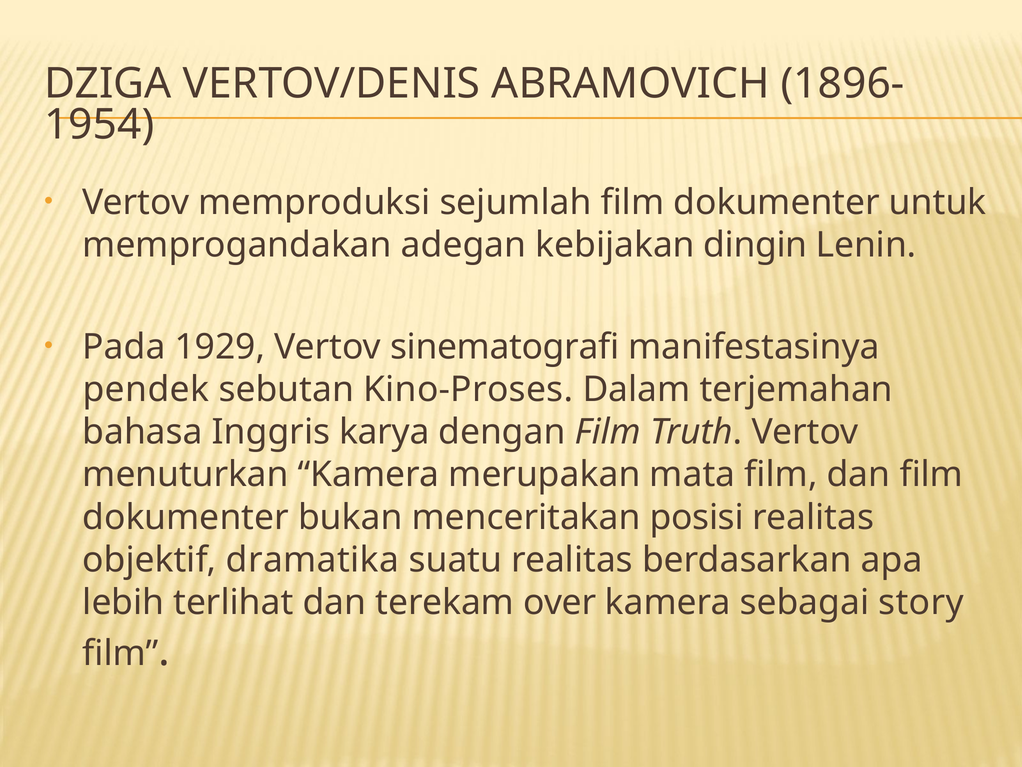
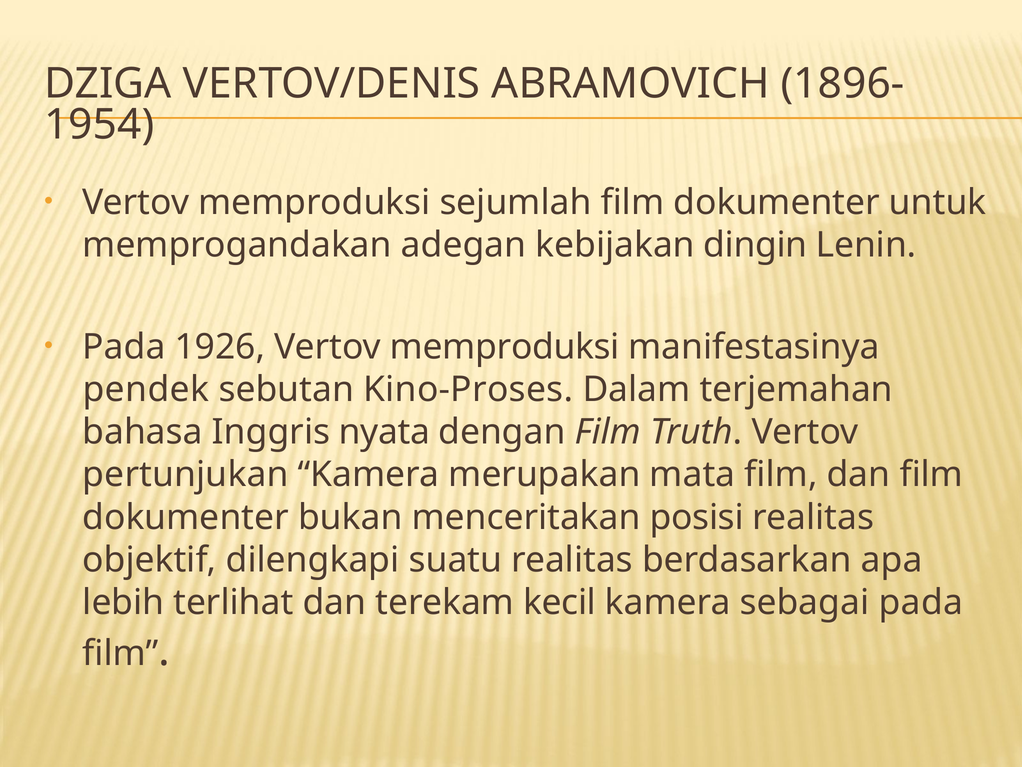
1929: 1929 -> 1926 (220, 347)
sinematografi: sinematografi -> memproduksi (505, 347)
karya: karya -> nyata (384, 432)
menuturkan: menuturkan -> pertunjukan (185, 474)
dramatika: dramatika -> dilengkapi (313, 560)
over: over -> kecil (560, 602)
sebagai story: story -> pada (921, 602)
